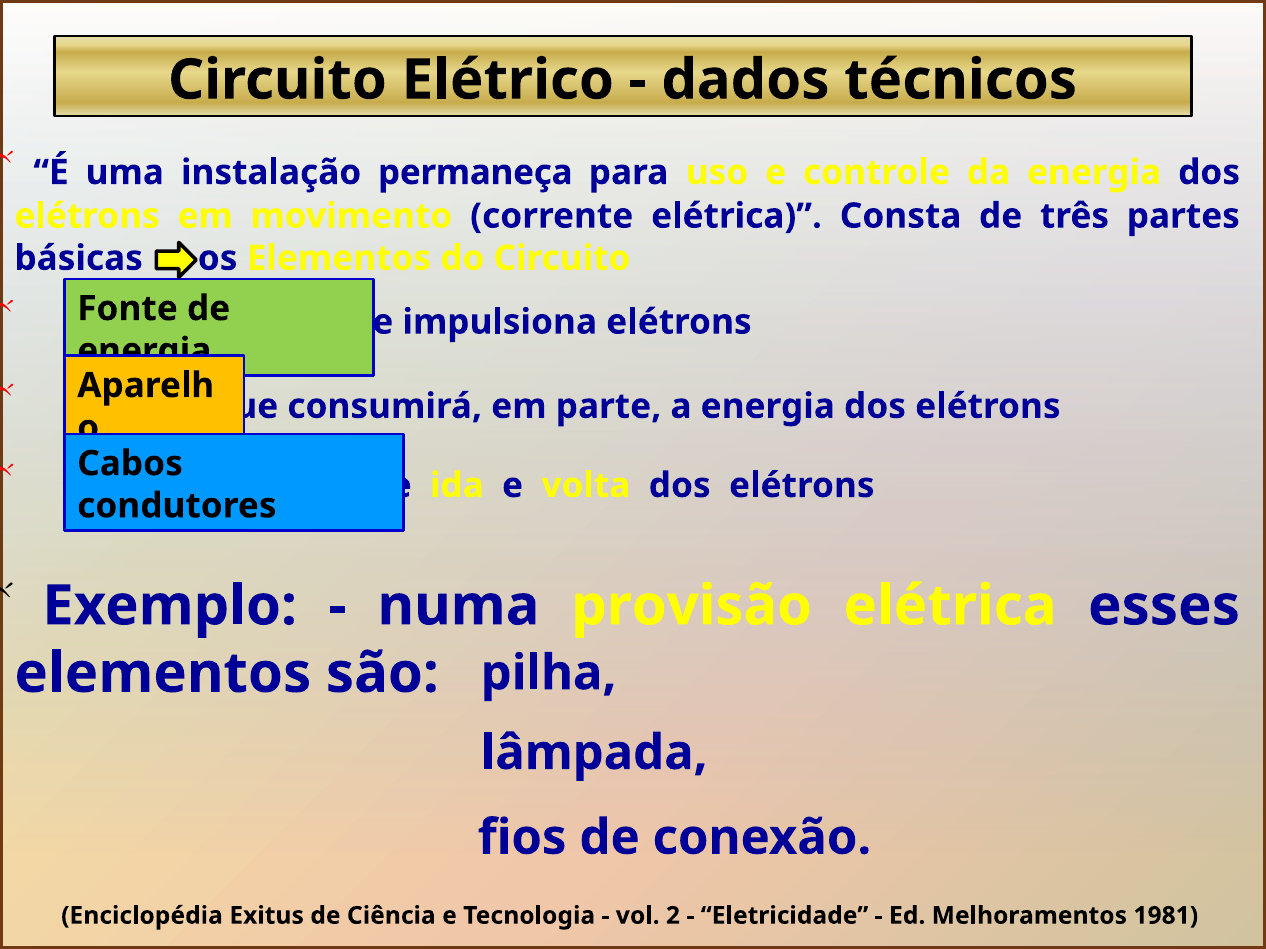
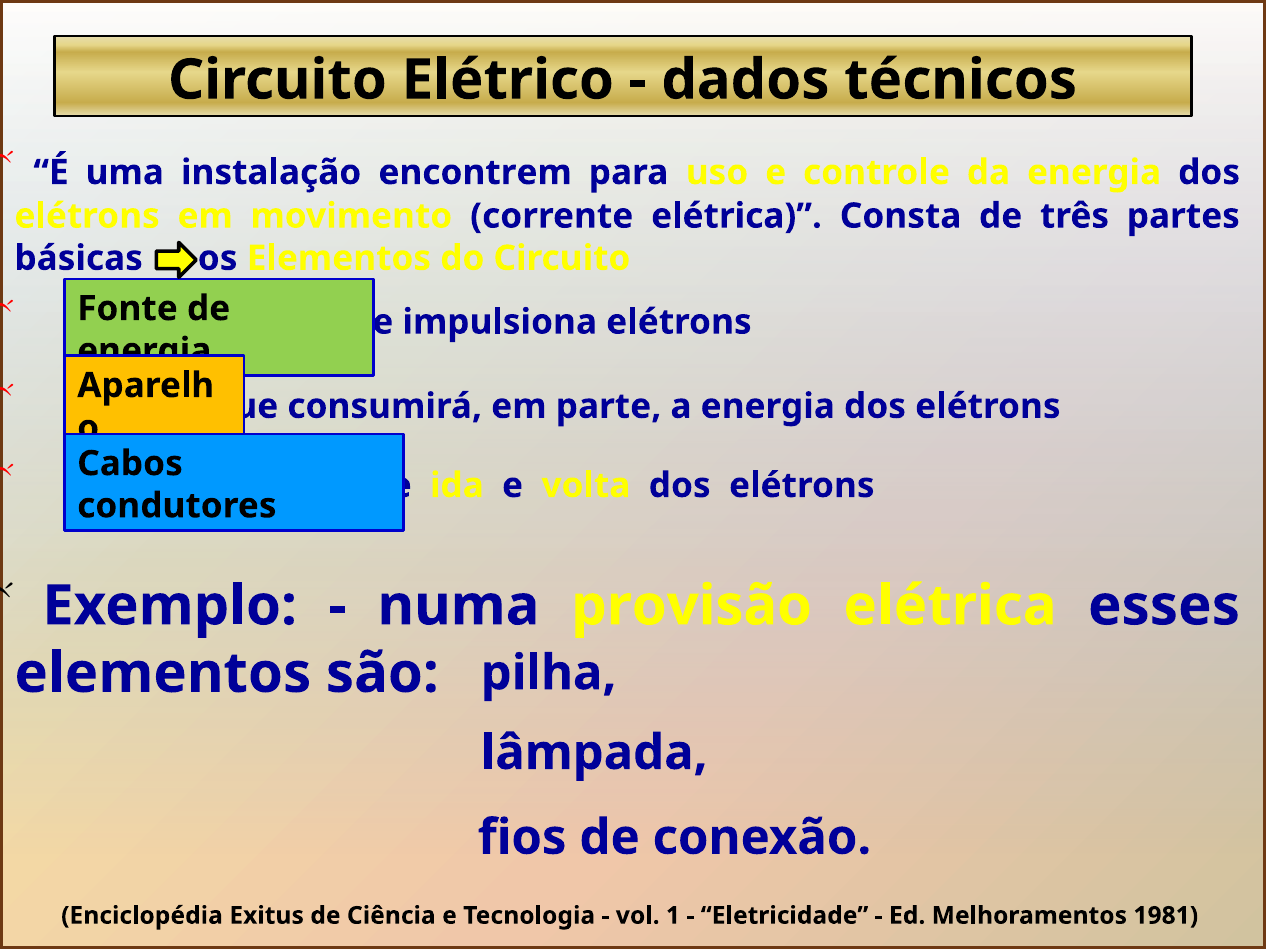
permaneça: permaneça -> encontrem (475, 173)
2: 2 -> 1 (673, 916)
